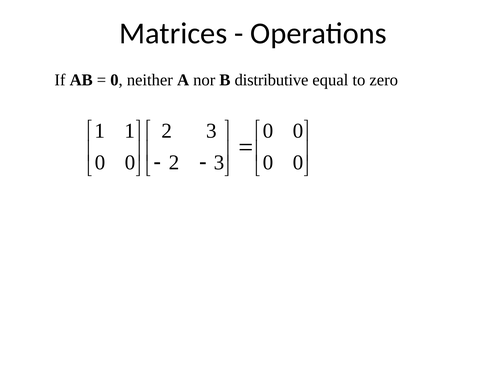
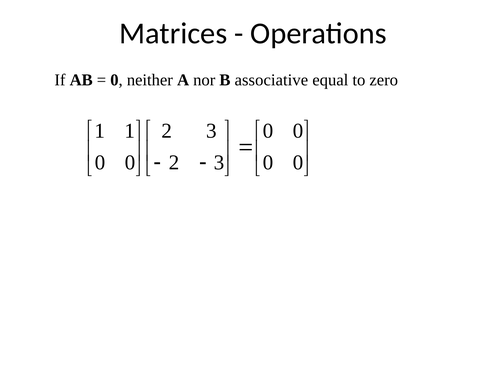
distributive: distributive -> associative (271, 80)
